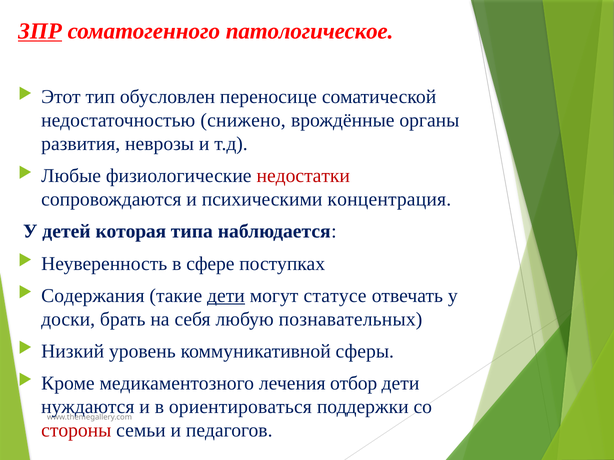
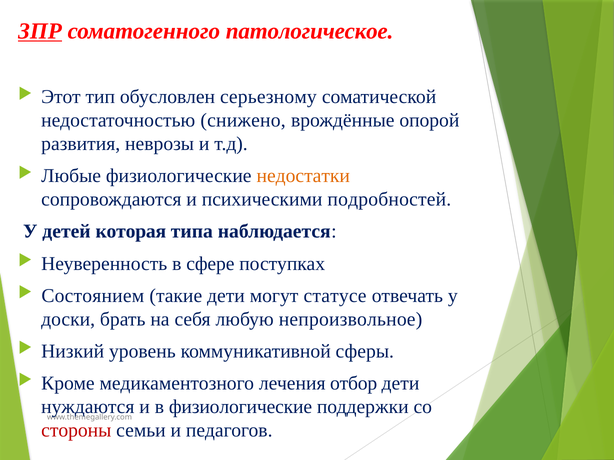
переносице: переносице -> серьезному (268, 97)
органы: органы -> опорой (429, 121)
недостатки colour: red -> orange (303, 176)
концентрация: концентрация -> подробностей (389, 200)
Содержания: Содержания -> Состоянием (93, 296)
дети underline: present -> none (226, 296)
познавательных: познавательных -> непроизвольное (351, 319)
в ориентироваться: ориентироваться -> физиологические (241, 407)
